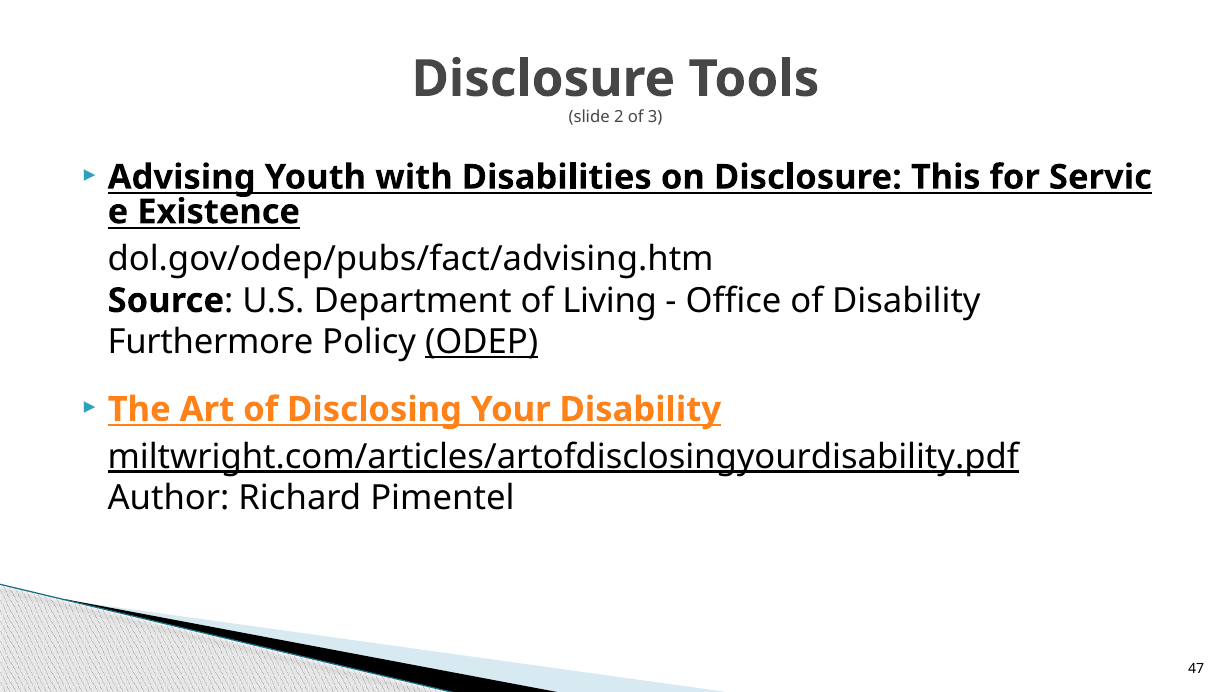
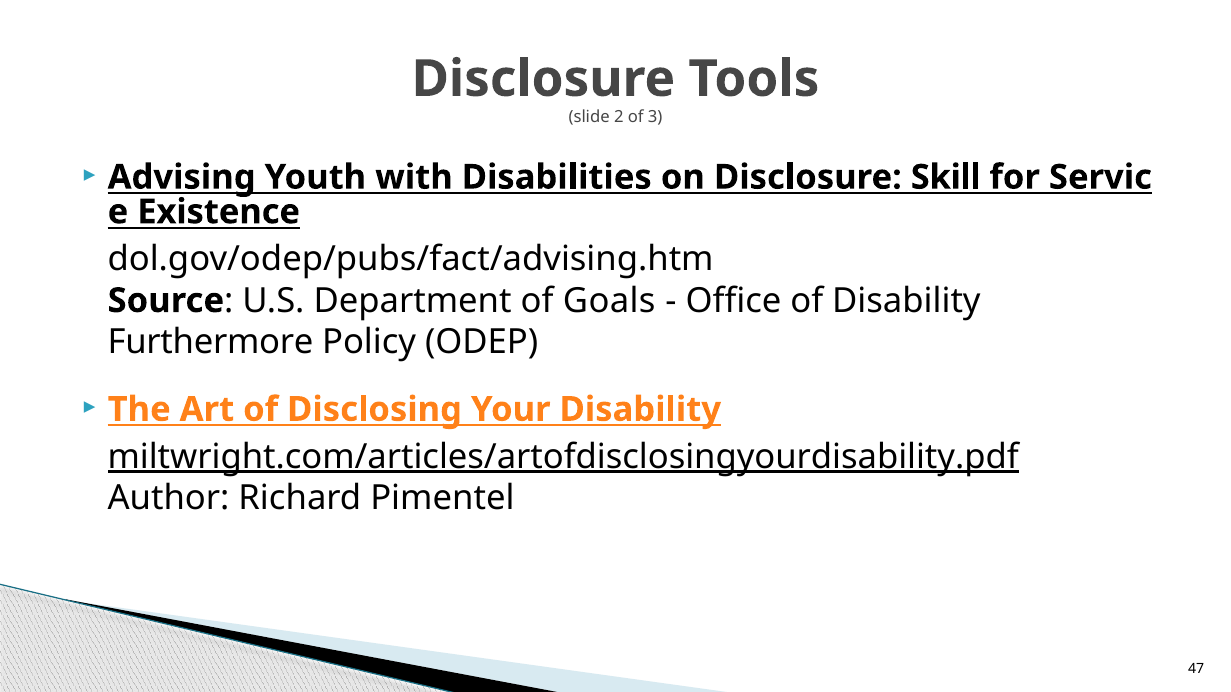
This: This -> Skill (946, 177)
Living: Living -> Goals (609, 301)
ODEP underline: present -> none (482, 342)
